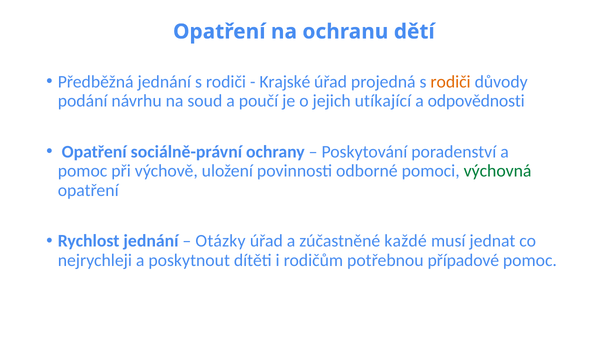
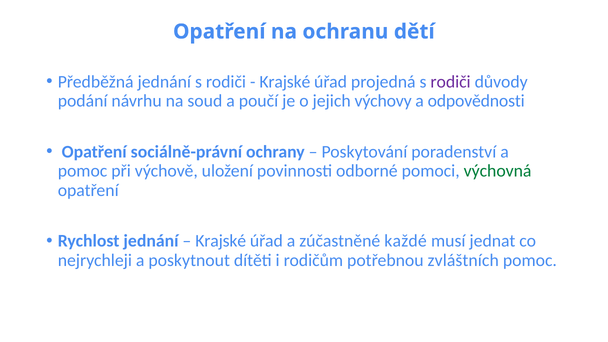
rodiči colour: orange -> purple (451, 82)
utíkající: utíkající -> výchovy (383, 101)
Otázky: Otázky -> Krajské (221, 241)
případové: případové -> zvláštních (463, 260)
